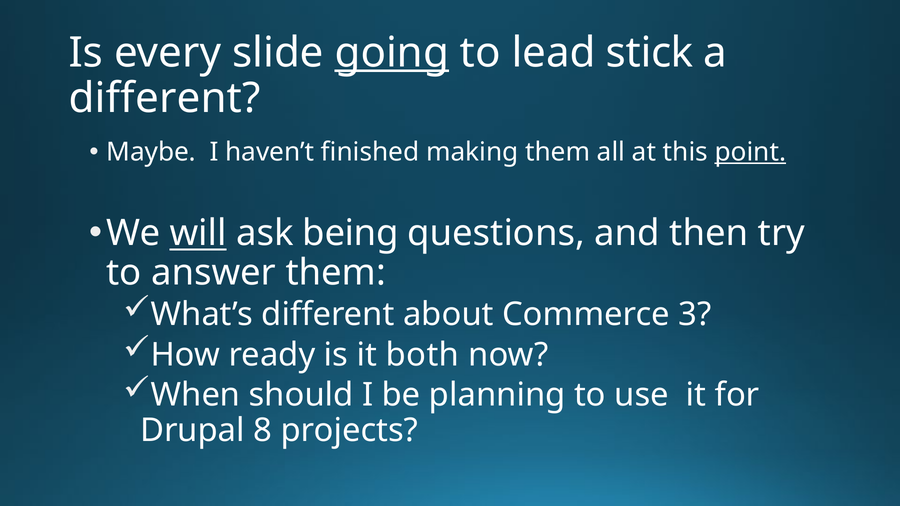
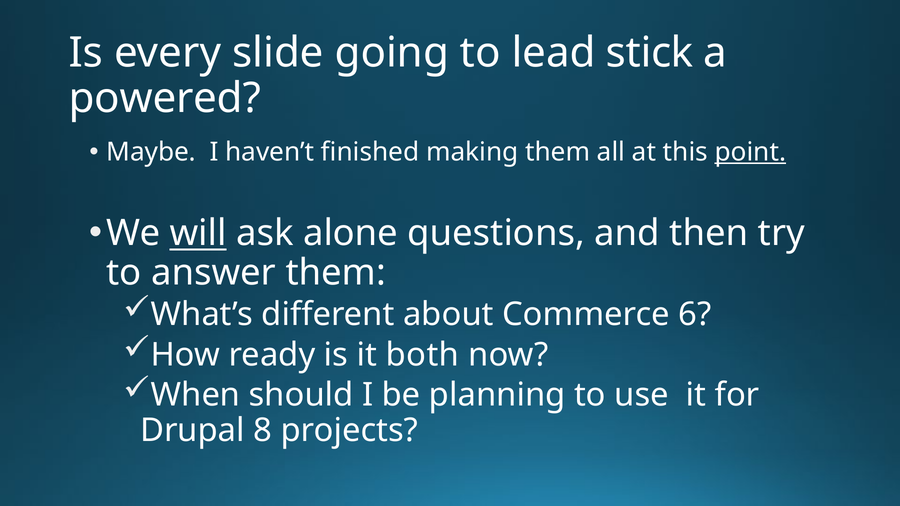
going underline: present -> none (392, 53)
different: different -> powered (165, 98)
being: being -> alone (350, 233)
3: 3 -> 6 (695, 315)
